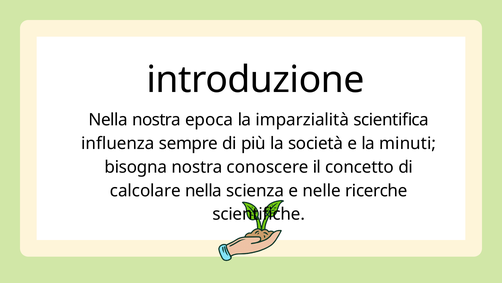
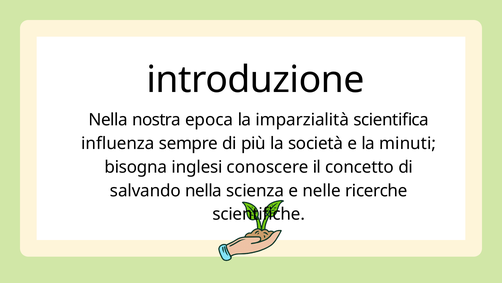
bisogna nostra: nostra -> inglesi (197, 167)
calcolare: calcolare -> salvando (145, 190)
